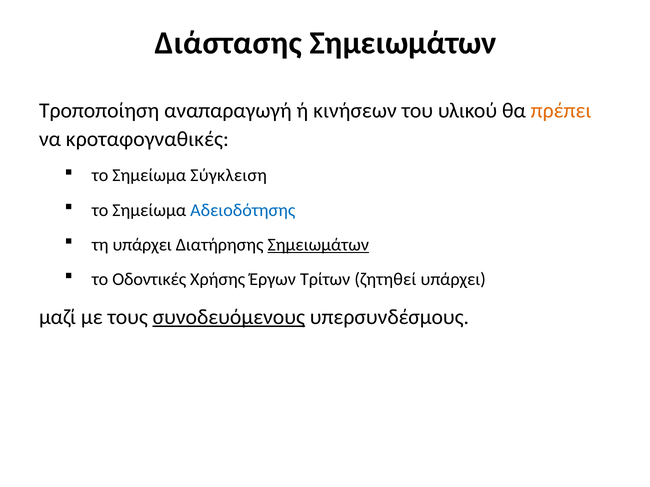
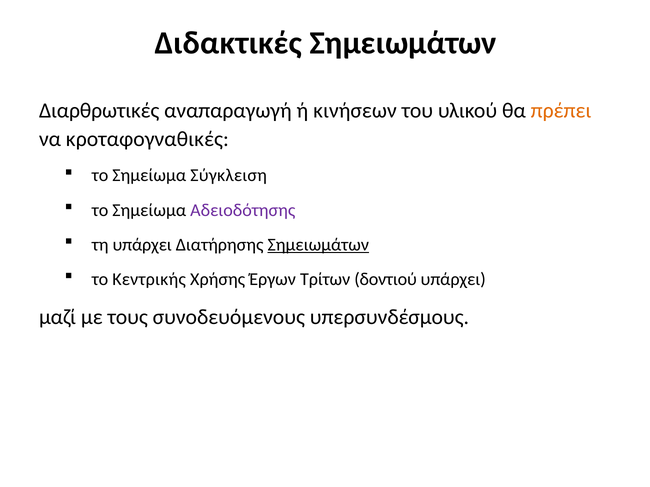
Διάστασης: Διάστασης -> Διδακτικές (228, 43)
Τροποποίηση: Τροποποίηση -> Διαρθρωτικές (99, 111)
Αδειοδότησης colour: blue -> purple (243, 210)
Οδοντικές: Οδοντικές -> Κεντρικής (149, 280)
ζητηθεί: ζητηθεί -> δοντιού (386, 280)
συνοδευόμενους underline: present -> none (229, 317)
